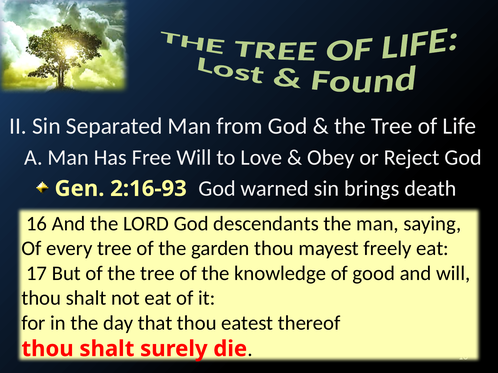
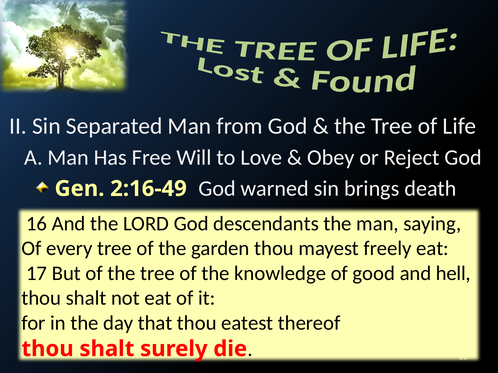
2:16-93: 2:16-93 -> 2:16-49 (148, 189)
and will: will -> hell (453, 274)
